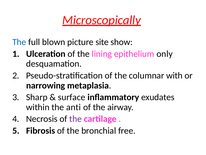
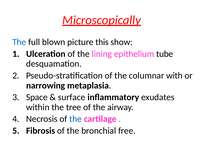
site: site -> this (102, 42)
only: only -> tube (165, 54)
Sharp: Sharp -> Space (37, 97)
anti: anti -> tree (74, 107)
the colour: purple -> blue (76, 119)
